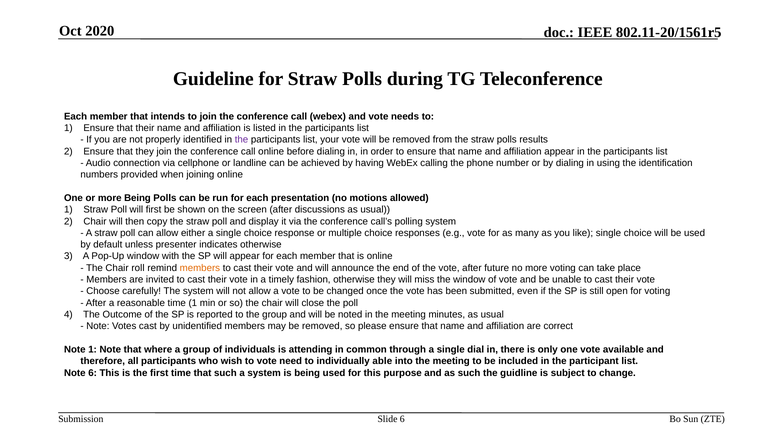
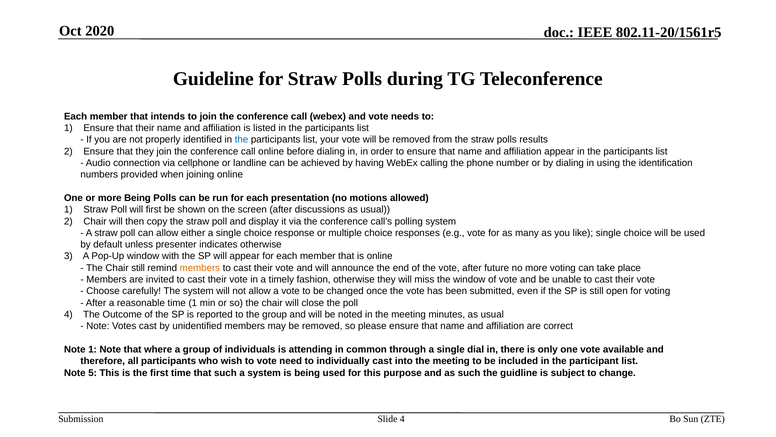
the colour: purple -> blue (242, 140)
Chair roll: roll -> still (138, 268)
individually able: able -> cast (382, 361)
Note 6: 6 -> 5 (93, 372)
Slide 6: 6 -> 4 (402, 419)
